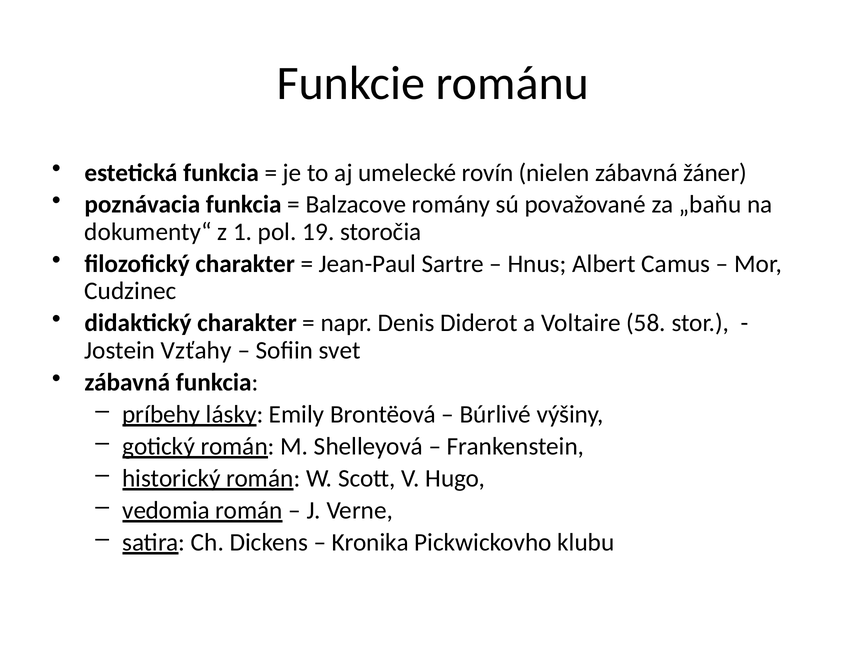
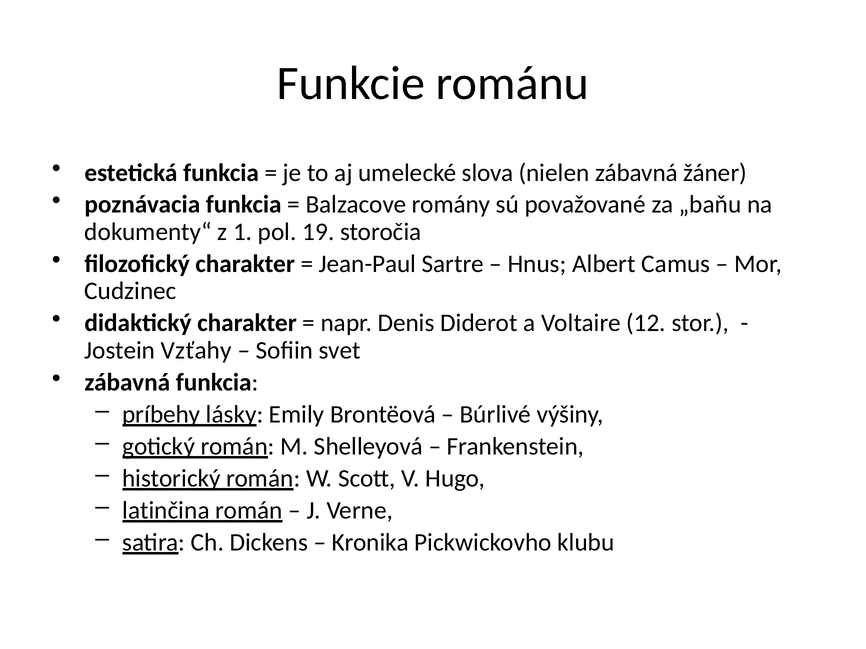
rovín: rovín -> slova (488, 173)
58: 58 -> 12 (646, 323)
vedomia: vedomia -> latinčina (166, 511)
